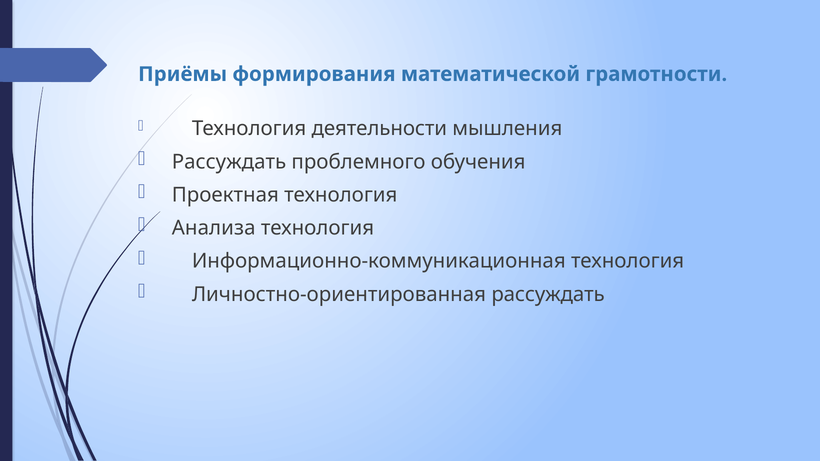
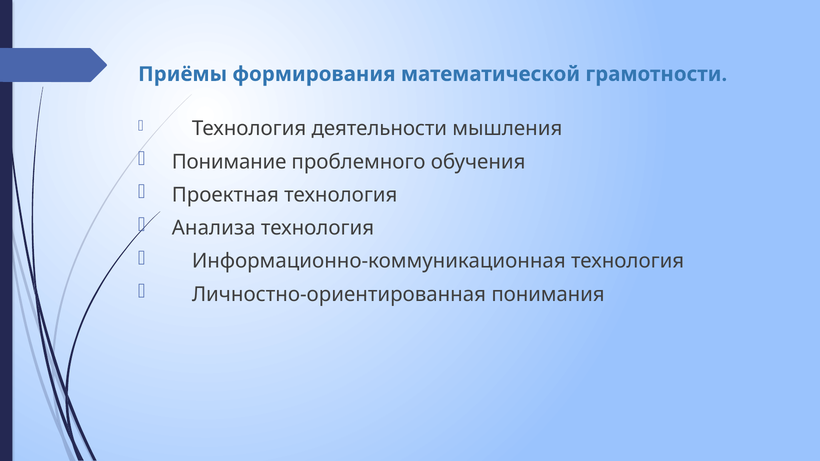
Рассуждать: Рассуждать -> Понимание (229, 162)
Личностно-ориентированная рассуждать: рассуждать -> понимания (548, 294)
